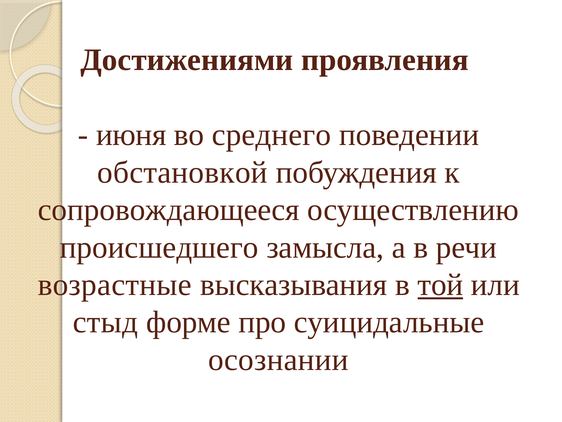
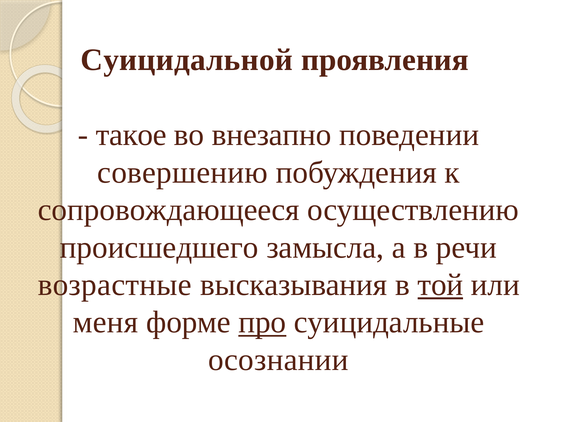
Достижениями: Достижениями -> Суицидальной (187, 60)
июня: июня -> такое (131, 135)
среднего: среднего -> внезапно (272, 135)
обстановкой: обстановкой -> совершению (182, 172)
стыд: стыд -> меня (105, 322)
про underline: none -> present (262, 322)
